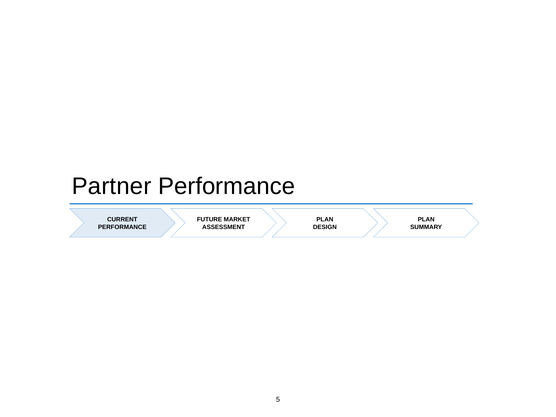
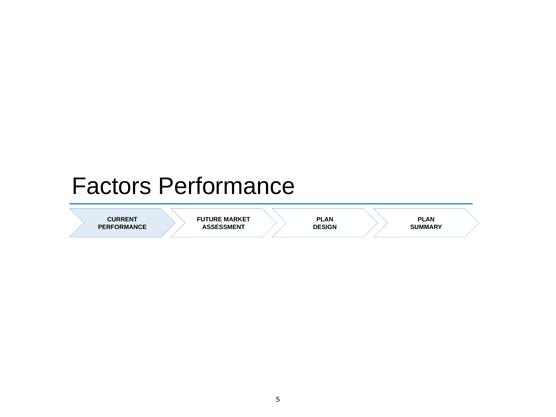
Partner: Partner -> Factors (112, 186)
